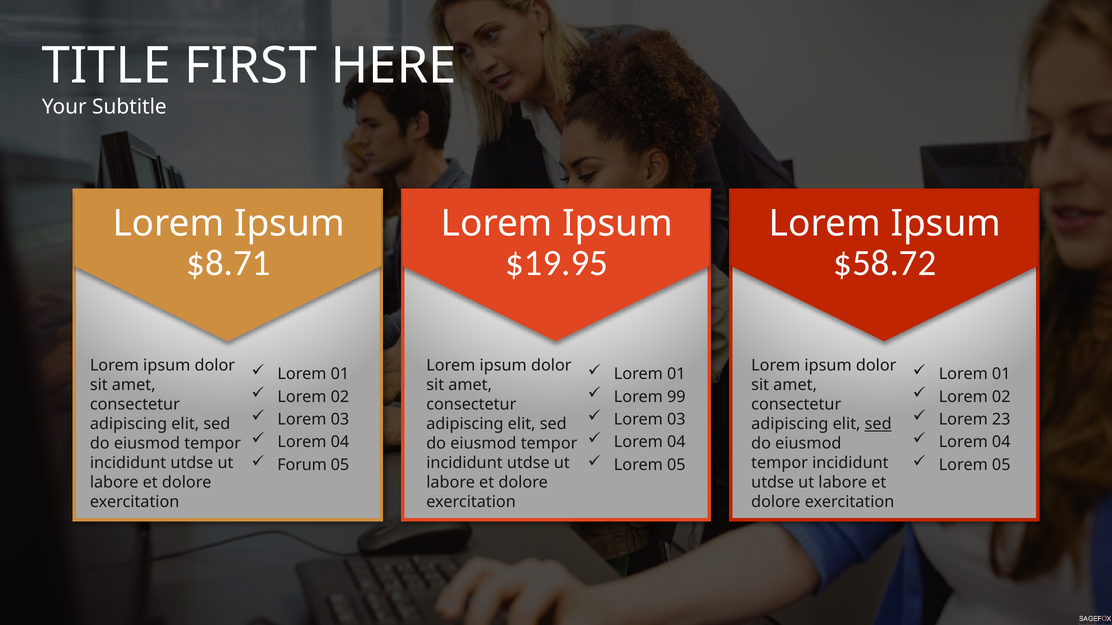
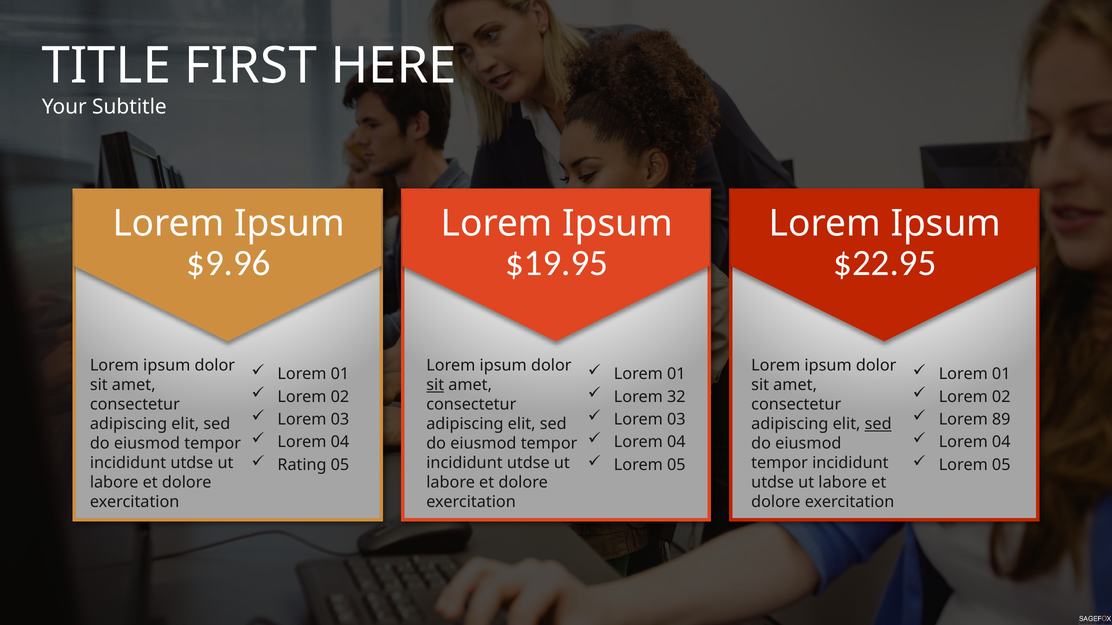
$8.71: $8.71 -> $9.96 (229, 263)
$58.72: $58.72 -> $22.95 (885, 263)
sit underline: none -> present (435, 385)
99: 99 -> 32 (676, 397)
23: 23 -> 89 (1001, 420)
Forum: Forum -> Rating (302, 465)
